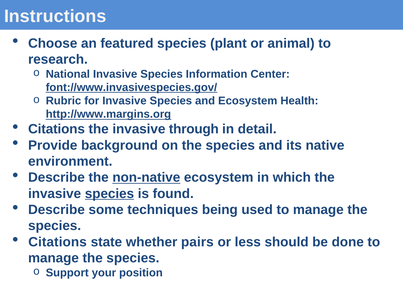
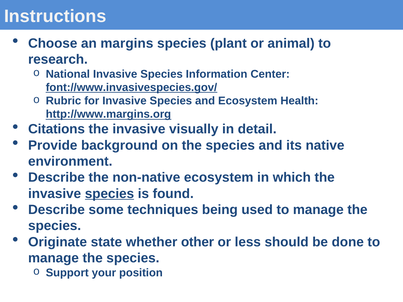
featured: featured -> margins (127, 43)
through: through -> visually (194, 129)
non-native underline: present -> none (146, 178)
Citations: Citations -> Originate (58, 242)
pairs: pairs -> other (198, 242)
